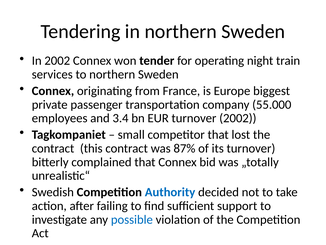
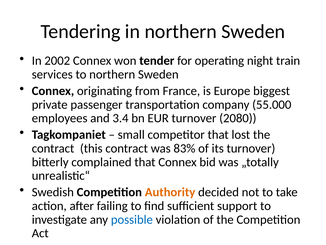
turnover 2002: 2002 -> 2080 (238, 118)
87%: 87% -> 83% (184, 148)
Authority colour: blue -> orange (170, 192)
